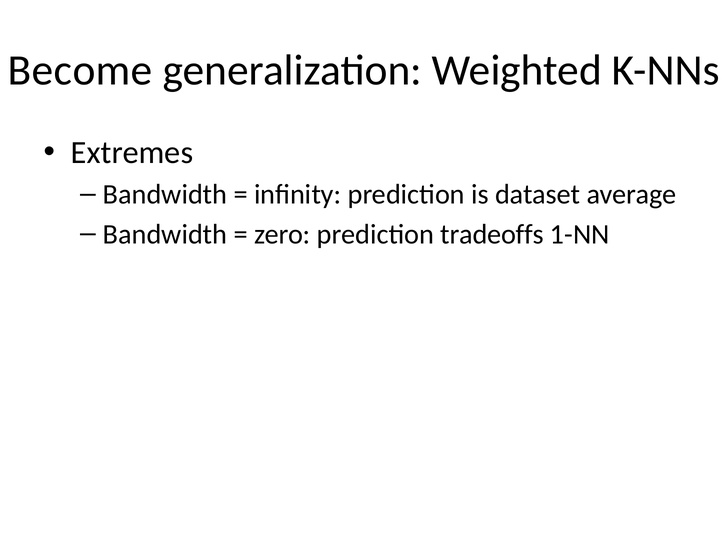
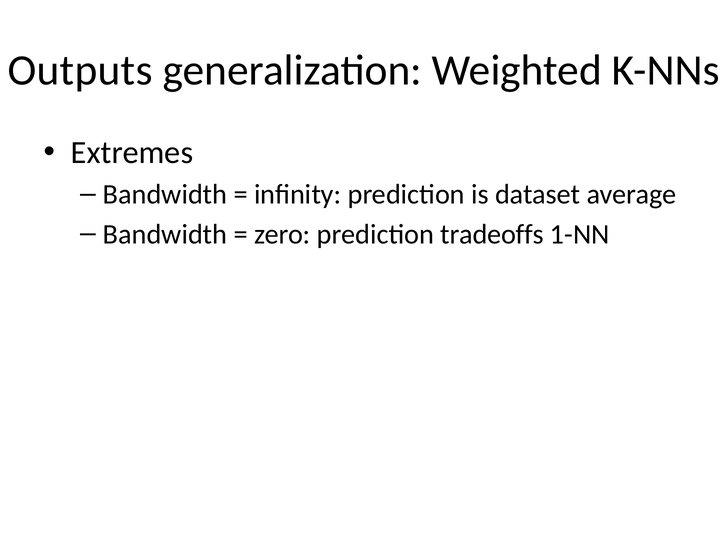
Become: Become -> Outputs (80, 70)
